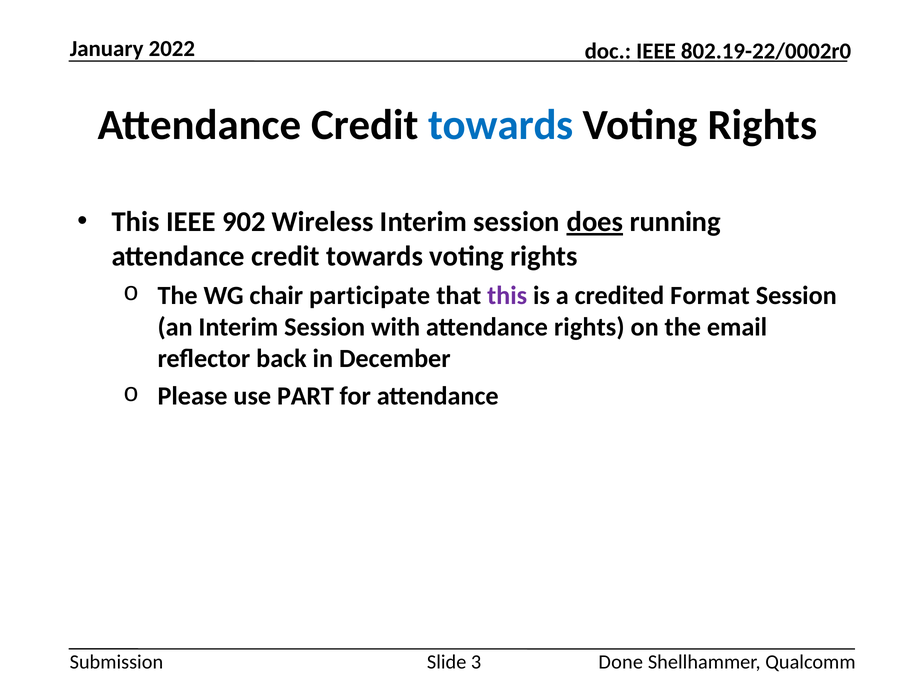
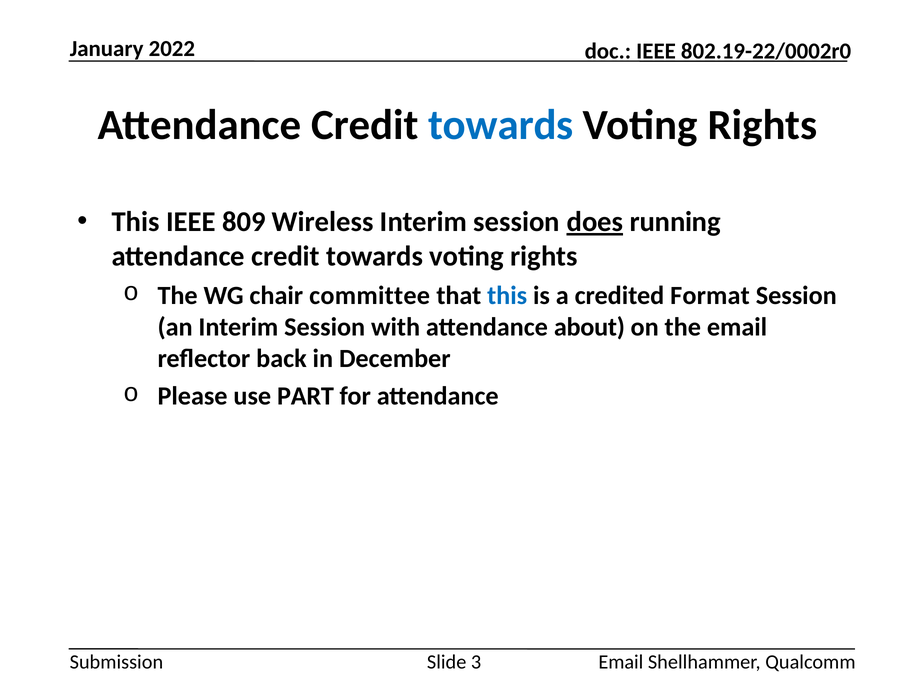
902: 902 -> 809 (244, 222)
participate: participate -> committee (370, 295)
this colour: purple -> blue (507, 295)
attendance rights: rights -> about (589, 327)
Done: Done -> Email (621, 662)
